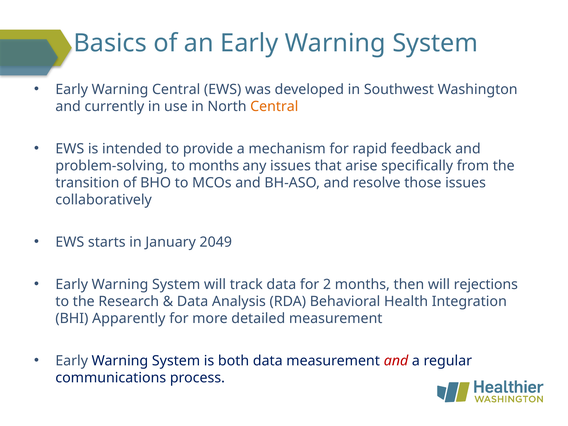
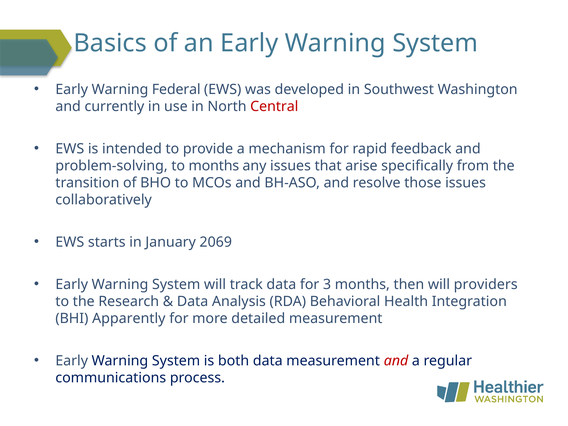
Warning Central: Central -> Federal (176, 89)
Central colour: orange -> red (274, 106)
2049: 2049 -> 2069 (216, 242)
2: 2 -> 3 (327, 284)
rejections: rejections -> providers (486, 284)
